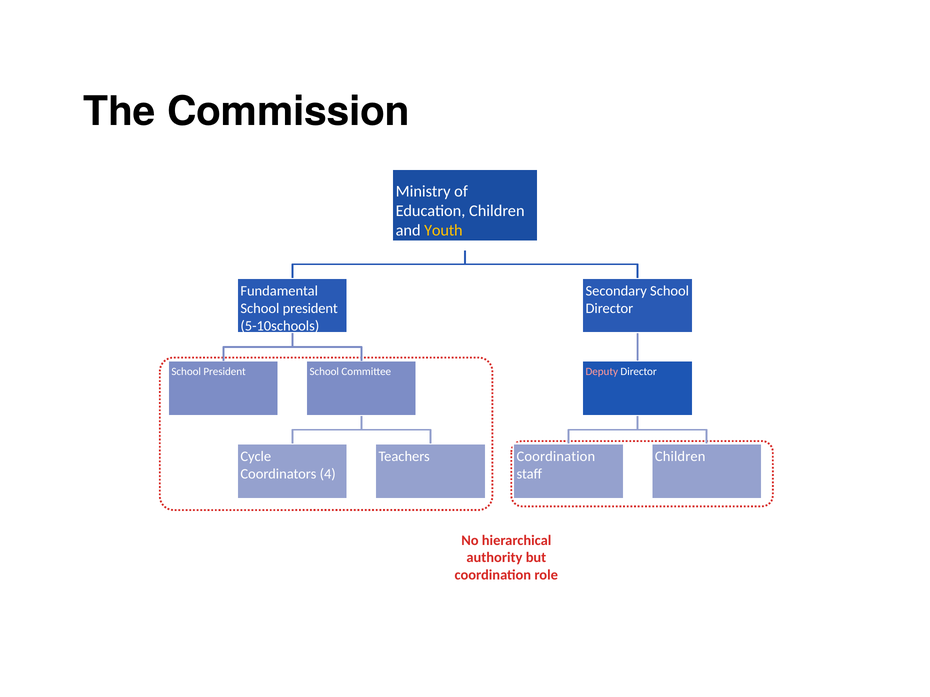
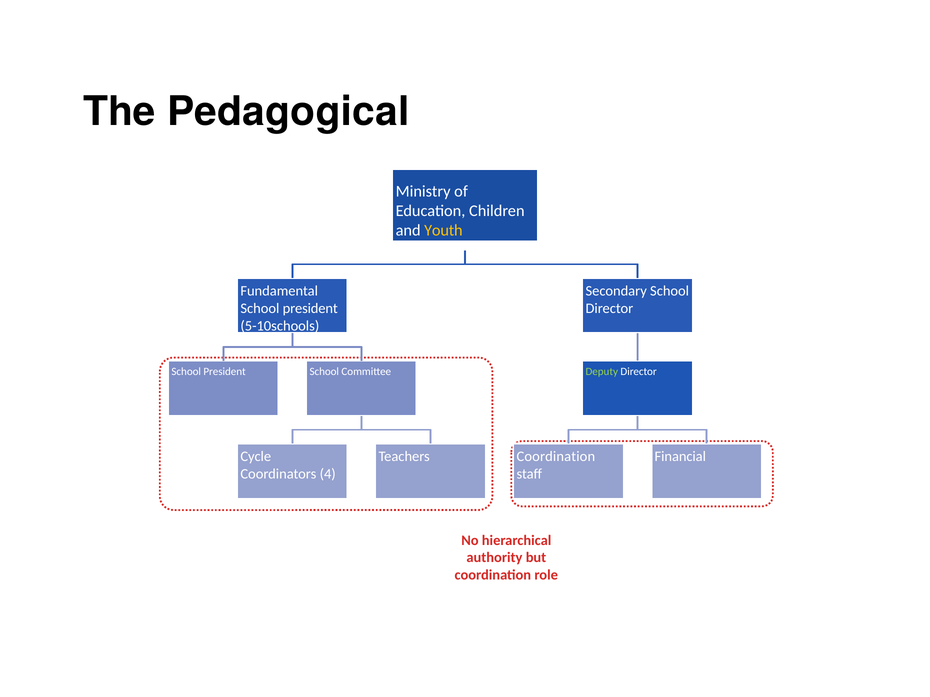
Commission: Commission -> Pedagogical (288, 112)
Deputy colour: pink -> light green (602, 372)
Children: Children -> Financial (680, 457)
